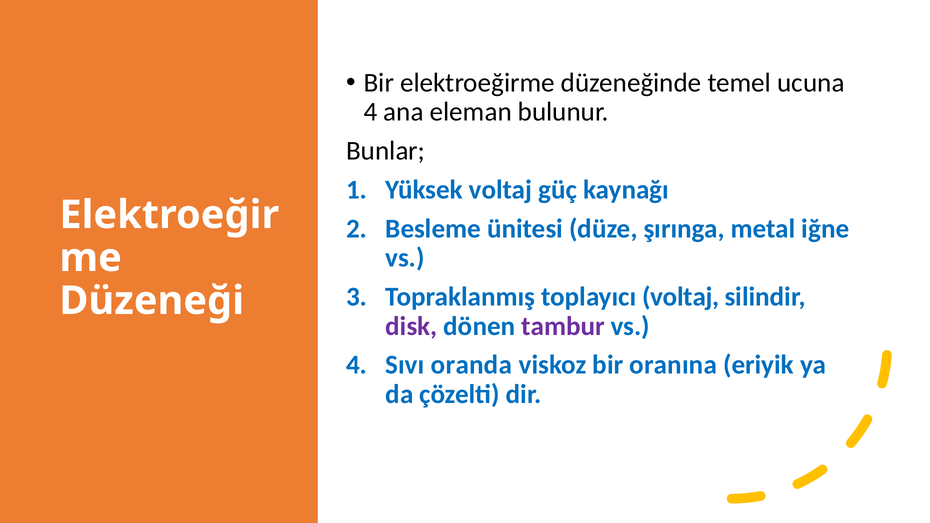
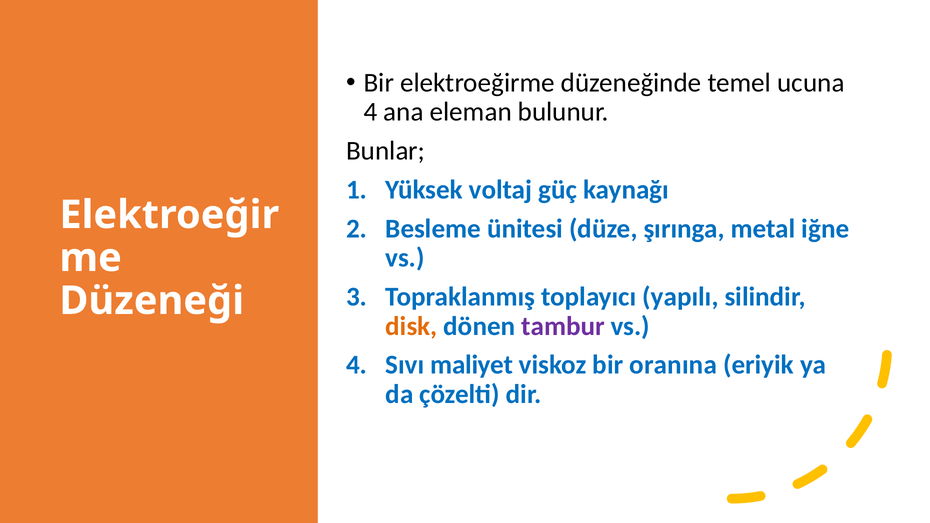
toplayıcı voltaj: voltaj -> yapılı (681, 297)
disk colour: purple -> orange (411, 326)
oranda: oranda -> maliyet (472, 365)
